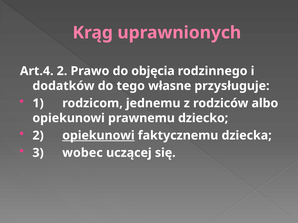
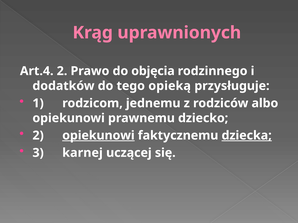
własne: własne -> opieką (170, 86)
dziecka underline: none -> present (247, 136)
wobec: wobec -> karnej (83, 153)
